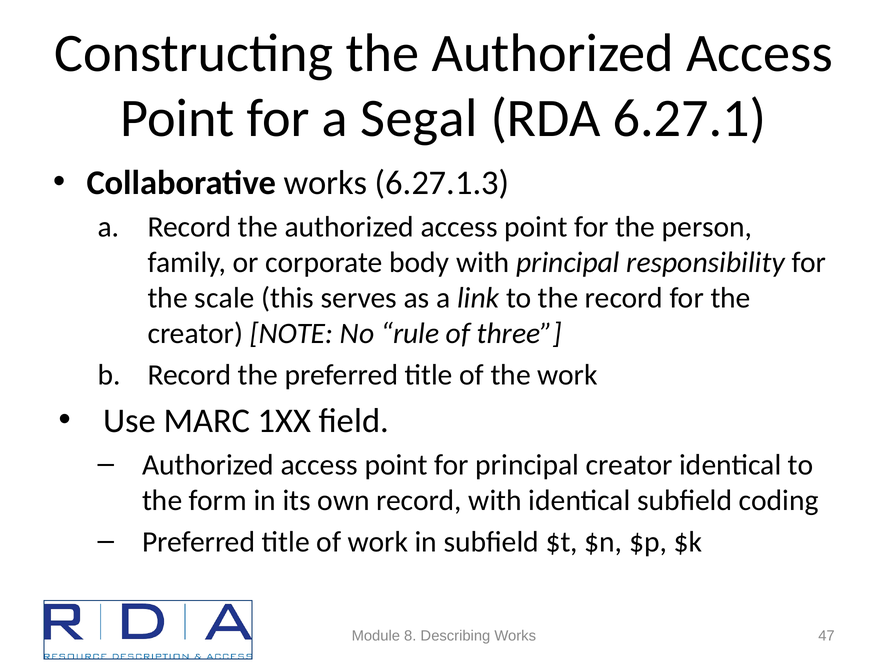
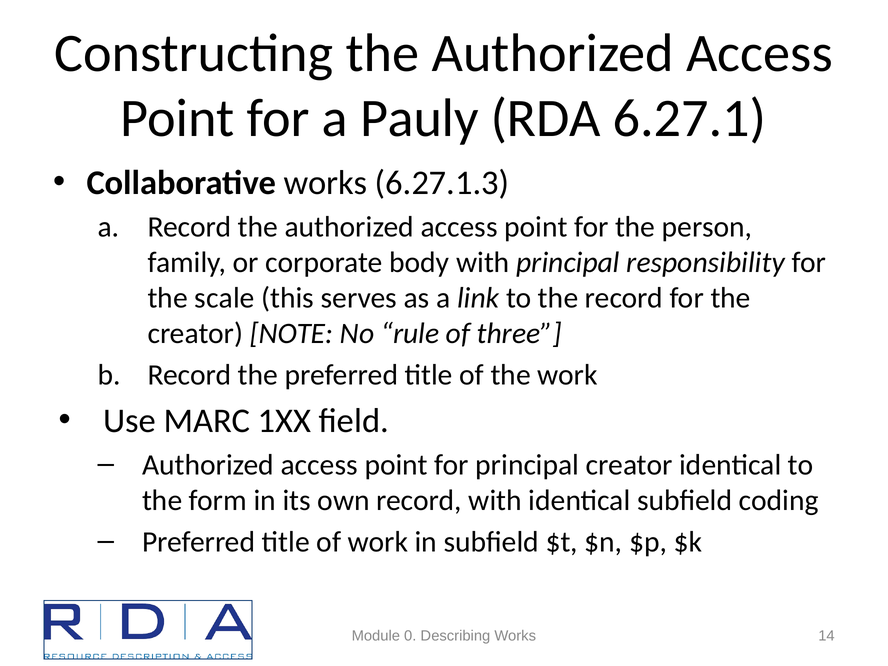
Segal: Segal -> Pauly (419, 119)
8: 8 -> 0 (410, 636)
47: 47 -> 14 (826, 636)
